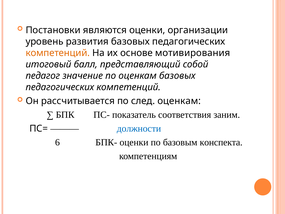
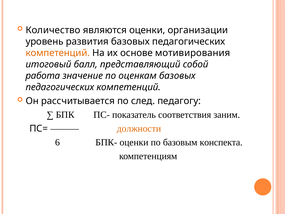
Постановки: Постановки -> Количество (53, 30)
педагог: педагог -> работа (43, 76)
след оценкам: оценкам -> педагогу (179, 101)
должности colour: blue -> orange (139, 128)
